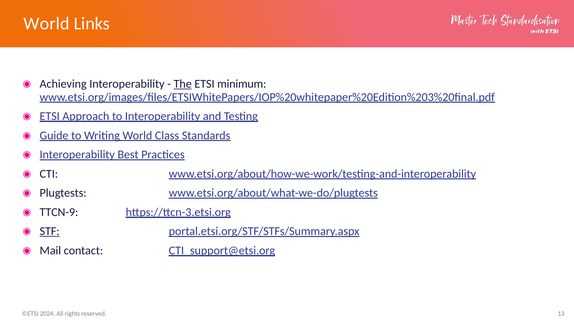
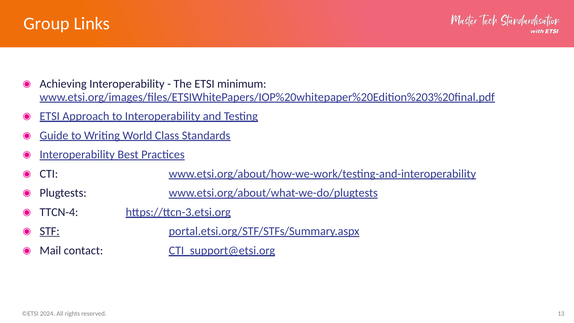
World: World -> Group (47, 24)
The underline: present -> none (183, 84)
TTCN-9: TTCN-9 -> TTCN-4 (59, 212)
